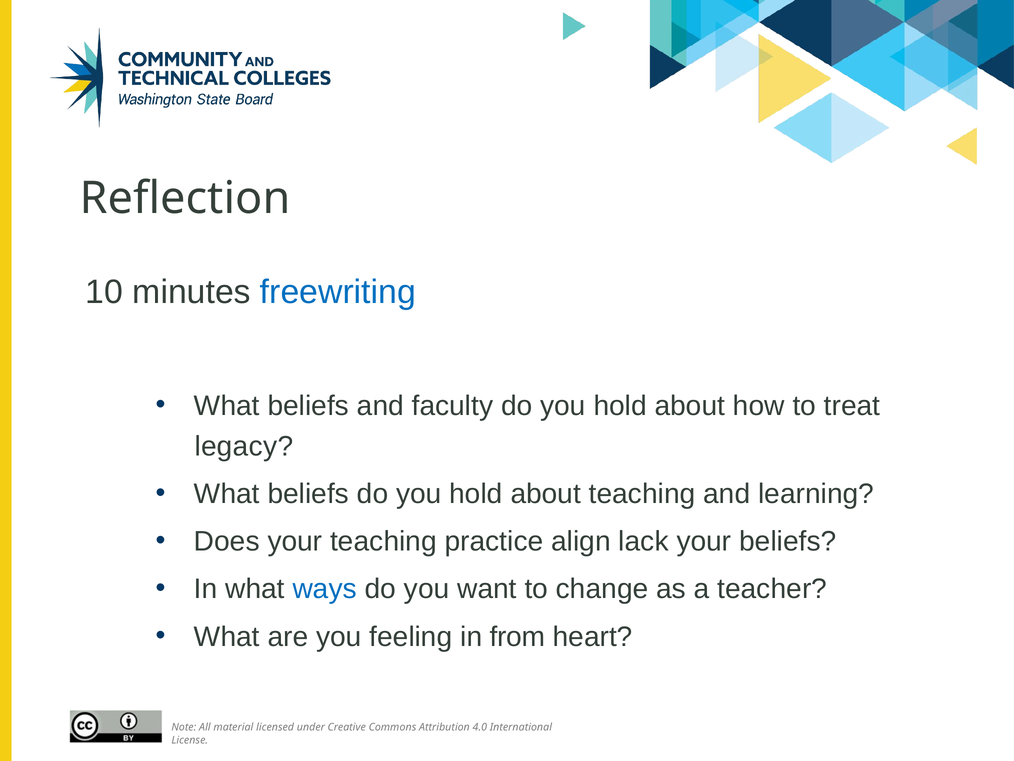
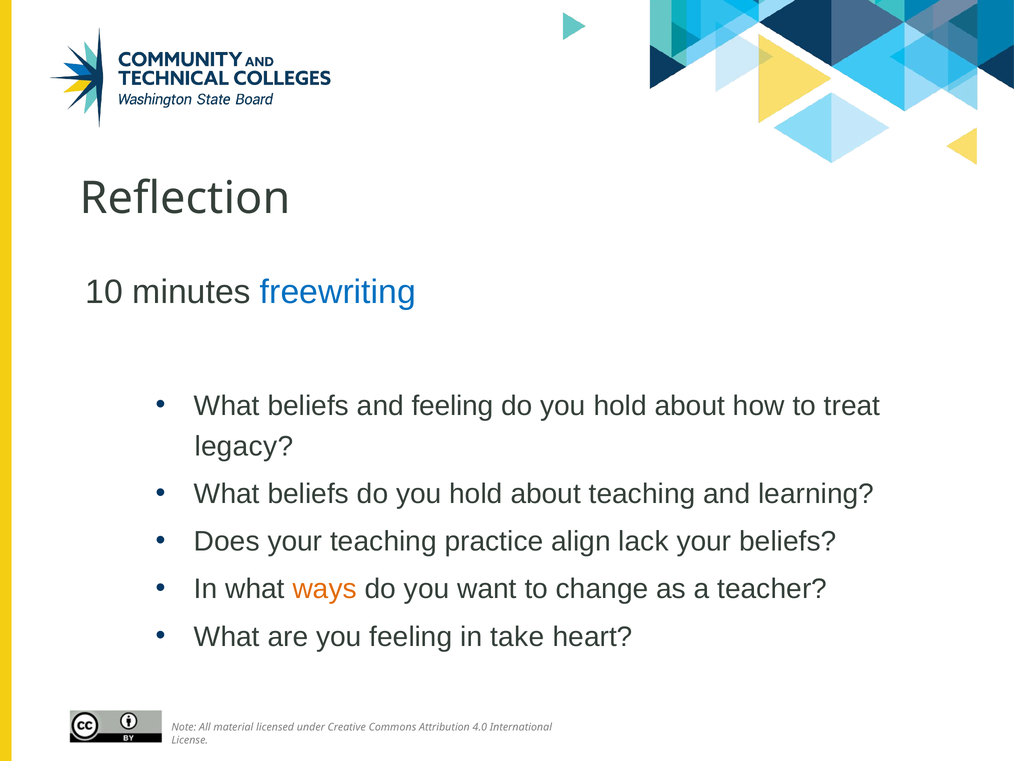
and faculty: faculty -> feeling (453, 405)
ways colour: blue -> orange (325, 589)
from: from -> take (517, 636)
